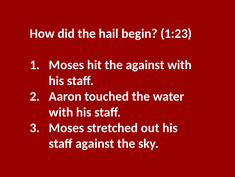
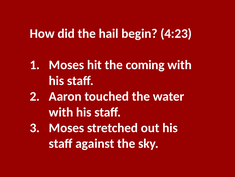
1:23: 1:23 -> 4:23 (176, 33)
the against: against -> coming (145, 65)
